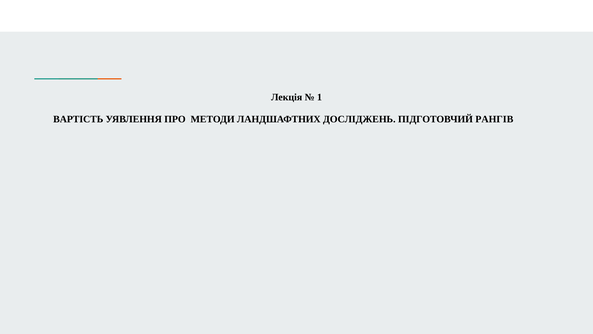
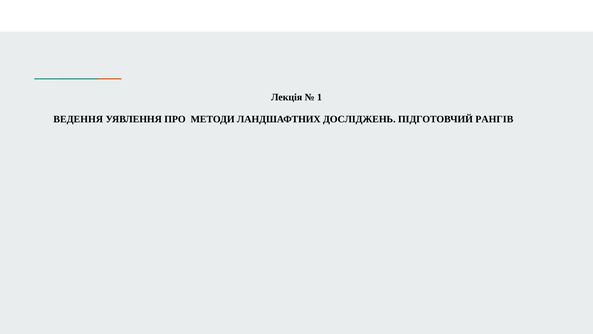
ВАРТІСТЬ: ВАРТІСТЬ -> ВЕДЕННЯ (78, 119)
